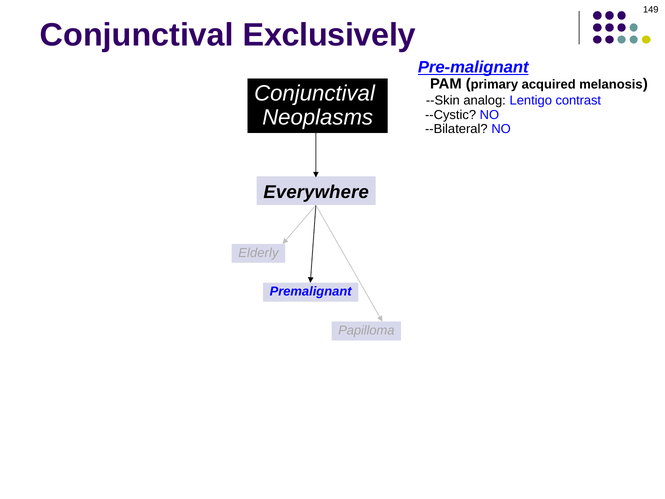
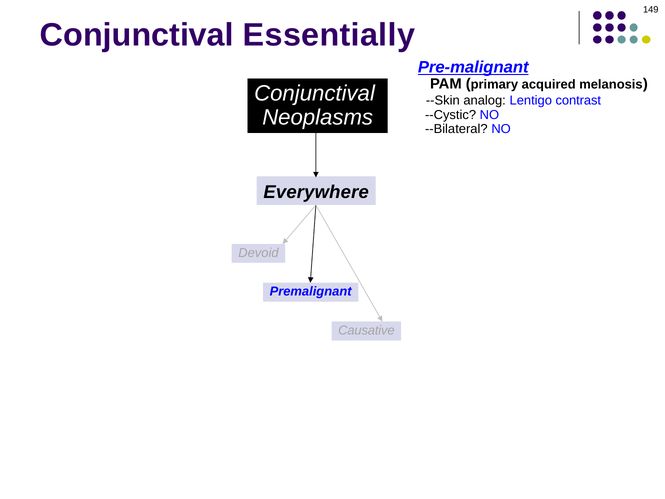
Exclusively: Exclusively -> Essentially (329, 35)
Elderly: Elderly -> Devoid (258, 253)
Papilloma: Papilloma -> Causative (366, 330)
